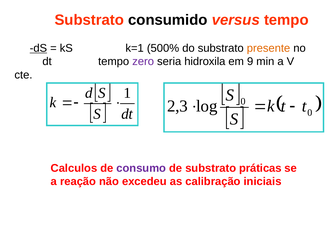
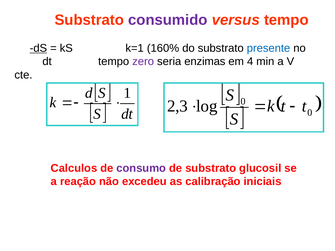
consumido colour: black -> purple (168, 20)
500%: 500% -> 160% (163, 48)
presente colour: orange -> blue (268, 48)
hidroxila: hidroxila -> enzimas (205, 62)
9: 9 -> 4 (250, 62)
práticas: práticas -> glucosil (260, 168)
